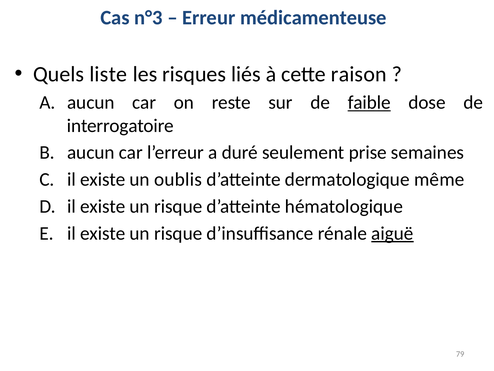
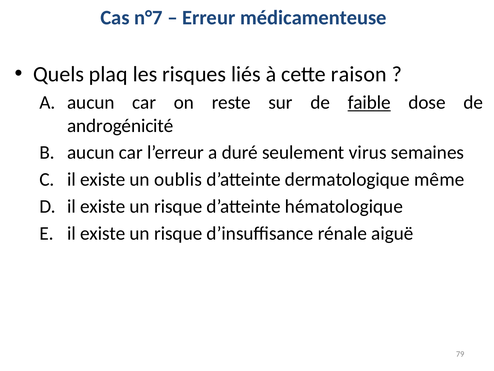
n°3: n°3 -> n°7 (148, 18)
liste: liste -> plaq (108, 74)
interrogatoire: interrogatoire -> androgénicité (120, 125)
prise: prise -> virus (368, 152)
aiguë underline: present -> none (392, 233)
